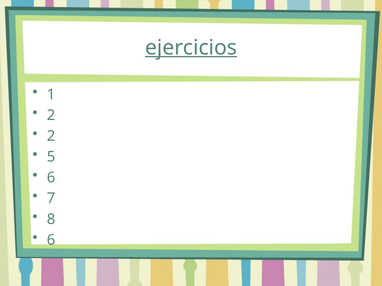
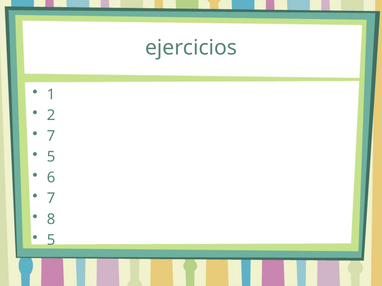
ejercicios underline: present -> none (191, 48)
2: 2 -> 7 (51, 136)
6: 6 -> 5 (51, 240)
